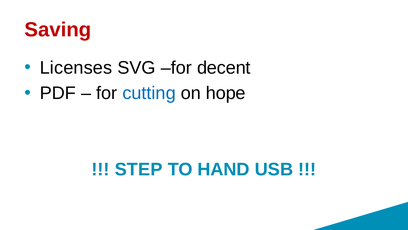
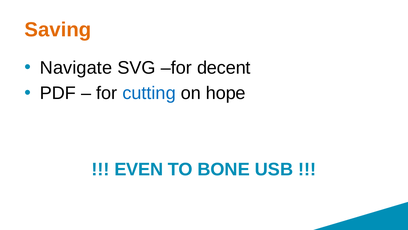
Saving colour: red -> orange (58, 30)
Licenses: Licenses -> Navigate (76, 68)
STEP: STEP -> EVEN (139, 169)
HAND: HAND -> BONE (224, 169)
